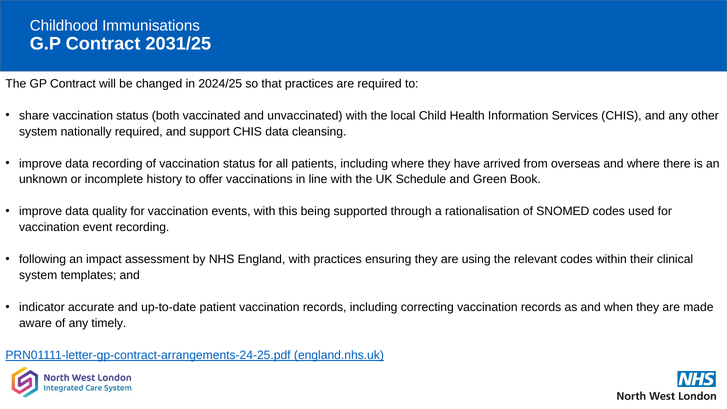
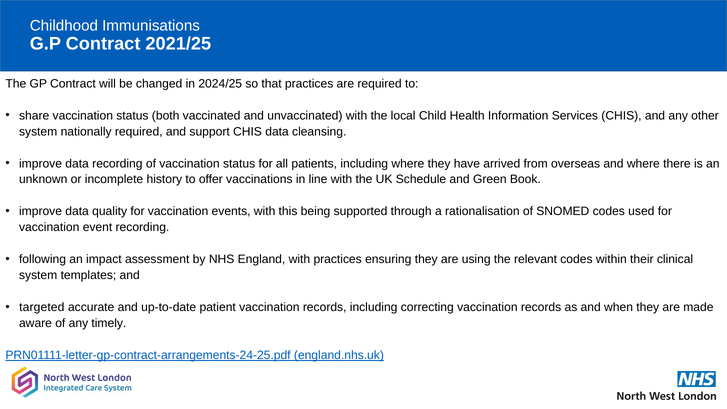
2031/25: 2031/25 -> 2021/25 (178, 44)
indicator: indicator -> targeted (42, 307)
